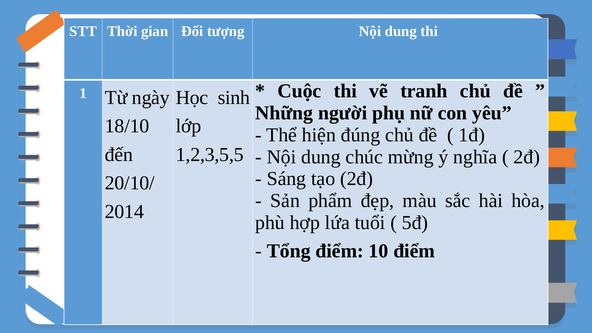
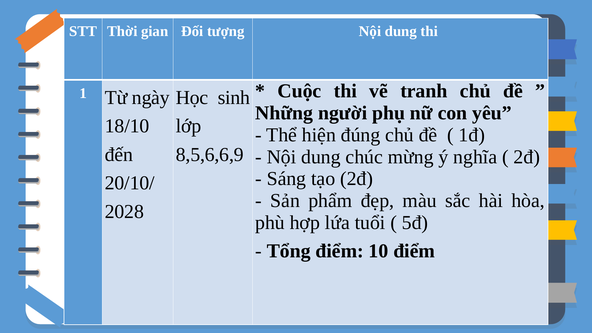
1,2,3,5,5: 1,2,3,5,5 -> 8,5,6,6,9 (210, 155)
2014: 2014 -> 2028 (124, 212)
